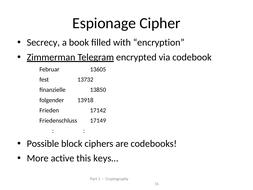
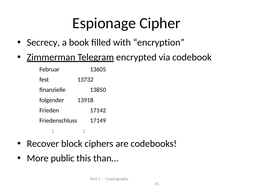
Possible: Possible -> Recover (43, 143)
active: active -> public (63, 158)
keys…: keys… -> than… (106, 158)
